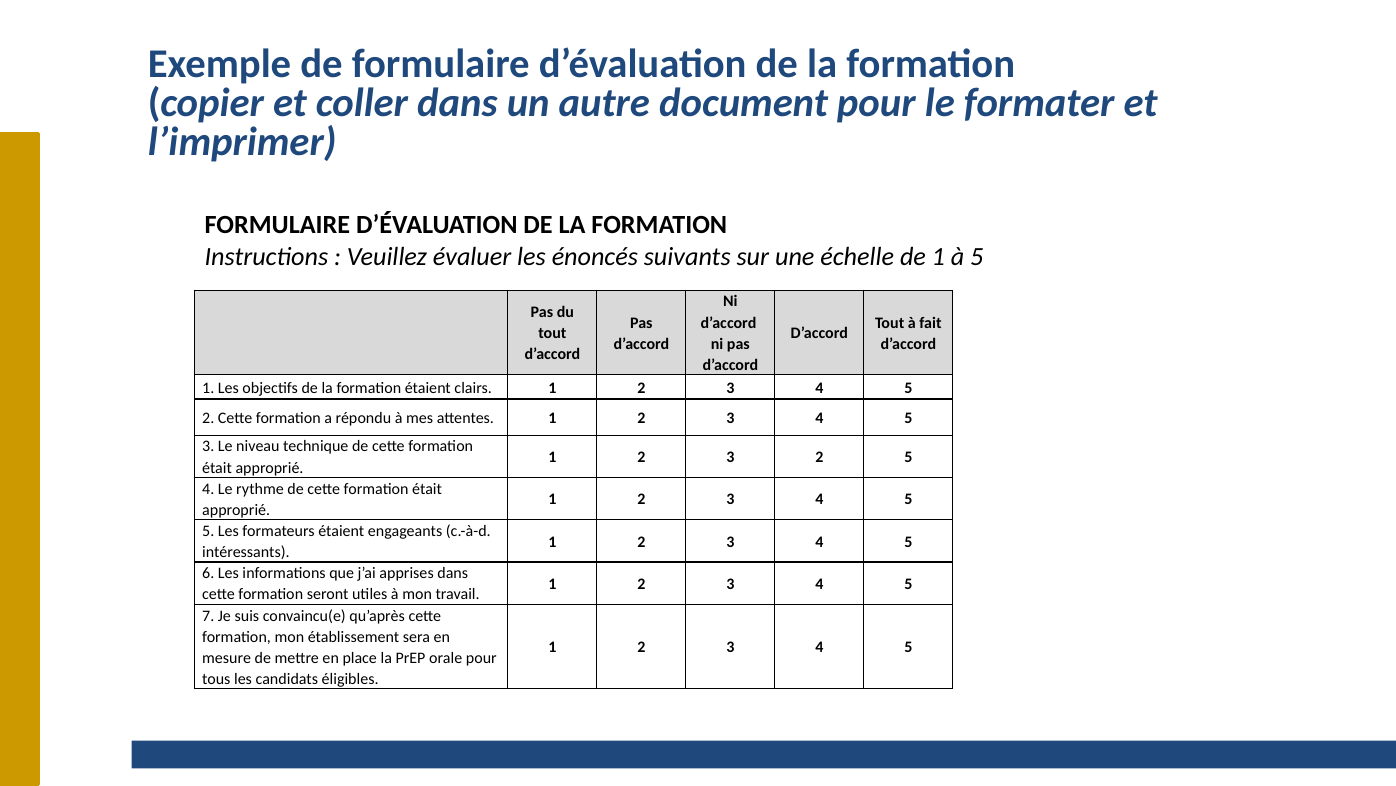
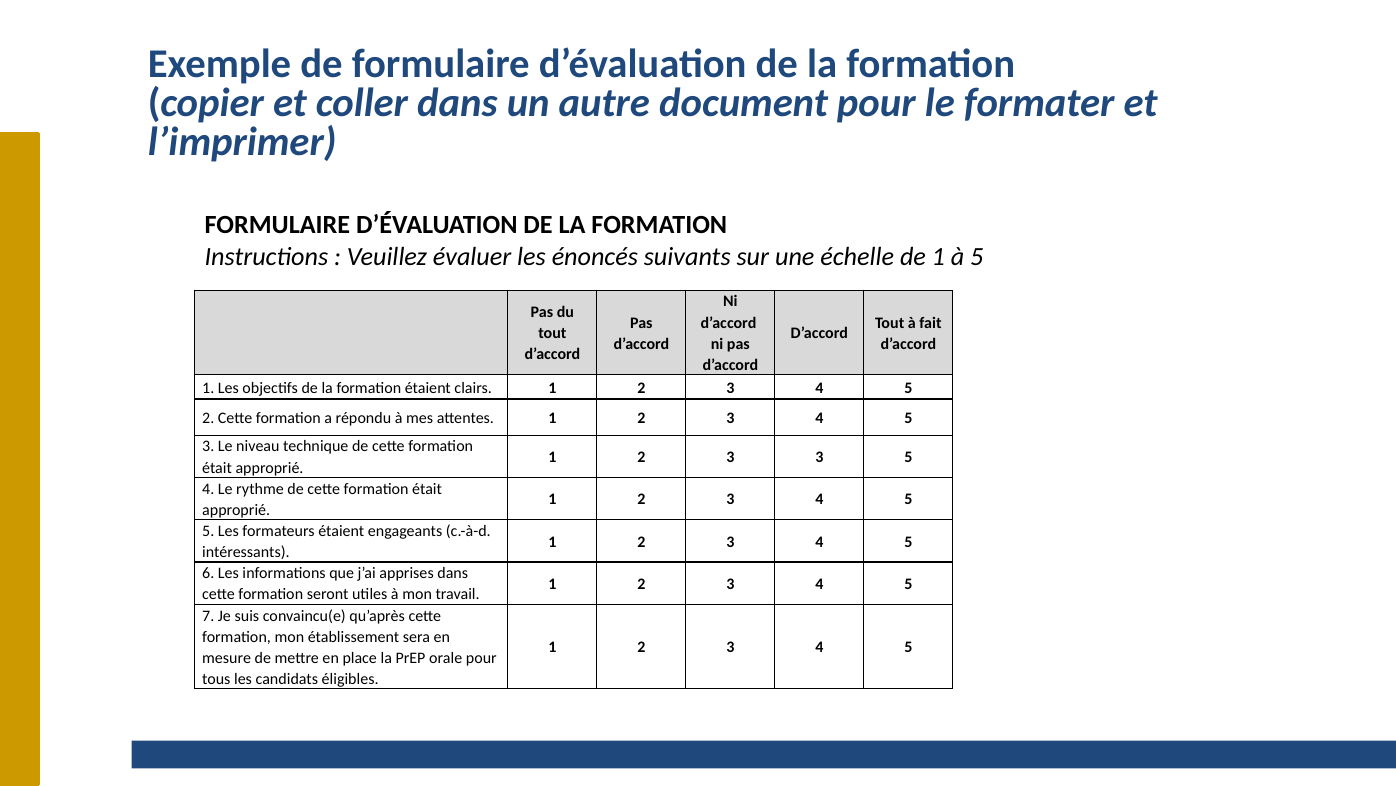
3 2: 2 -> 3 (819, 457)
